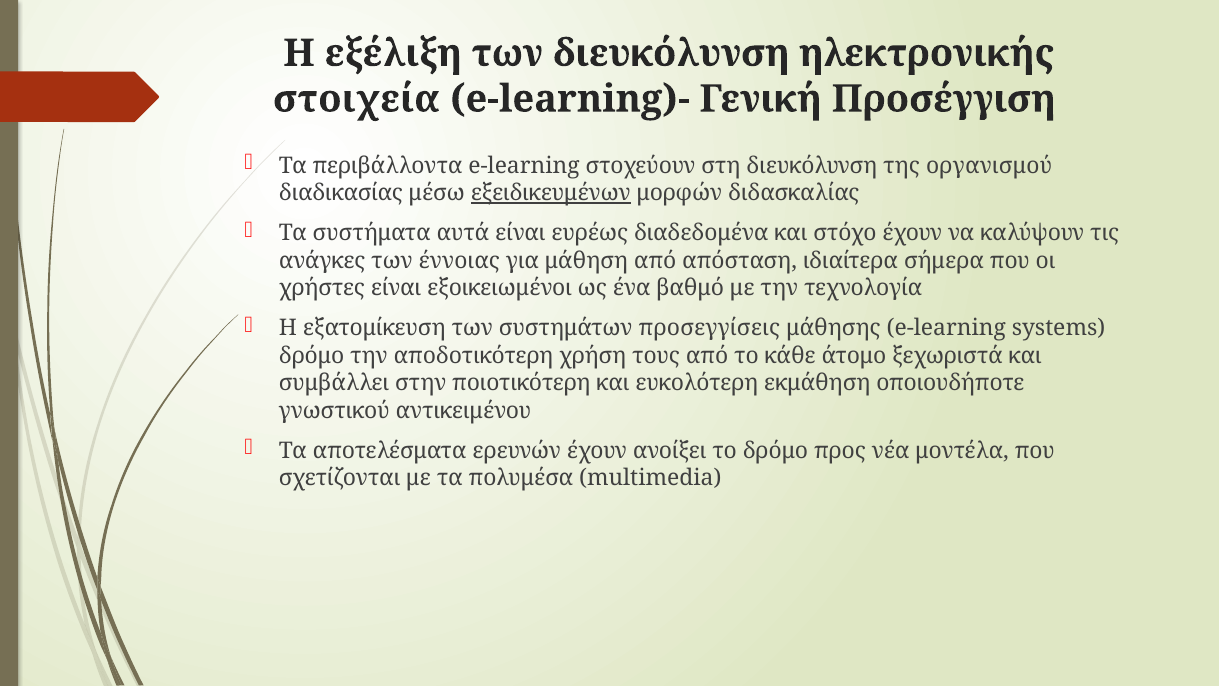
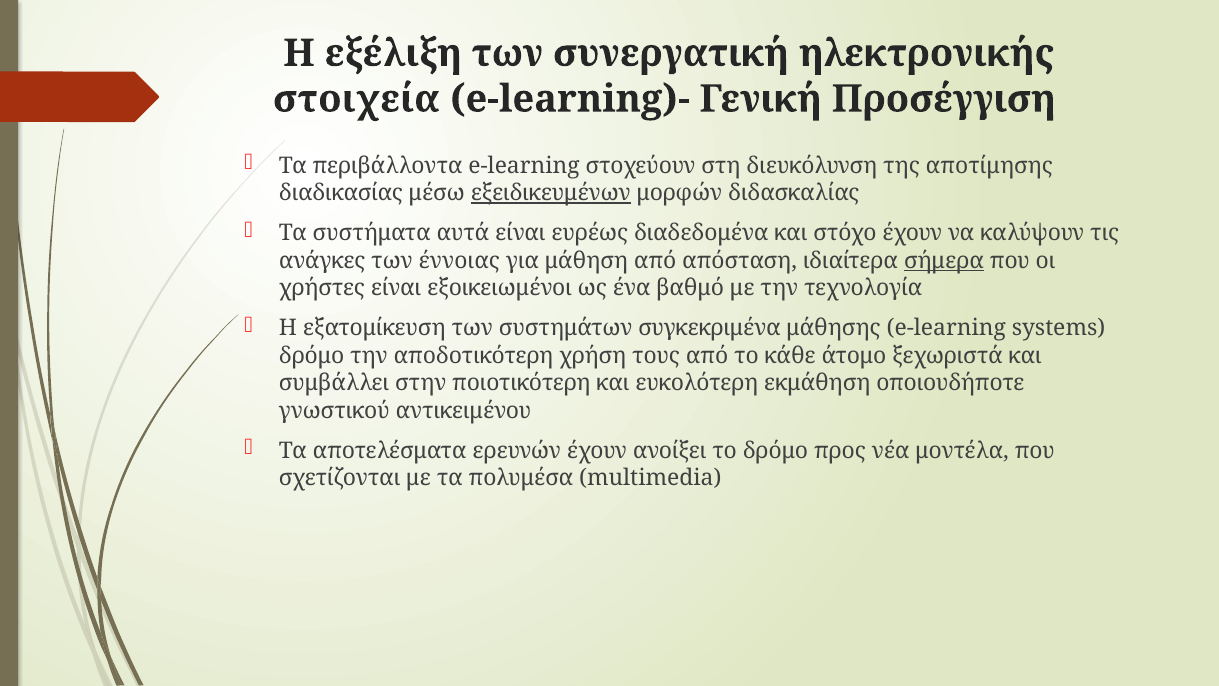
των διευκόλυνση: διευκόλυνση -> συνεργατική (671, 53)
οργανισμού: οργανισμού -> αποτίμησης (989, 166)
σήμερα underline: none -> present (944, 261)
προσεγγίσεις: προσεγγίσεις -> συγκεκριμένα (709, 328)
